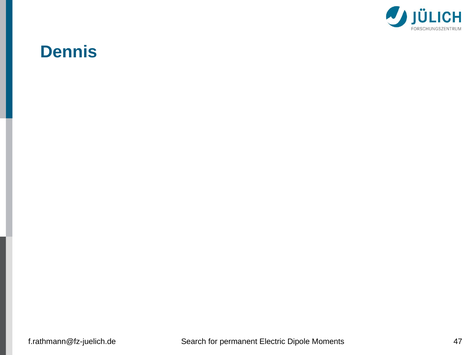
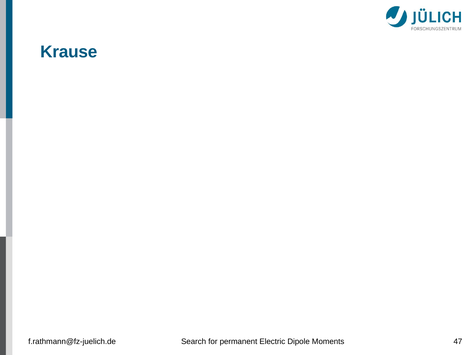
Dennis: Dennis -> Krause (69, 52)
